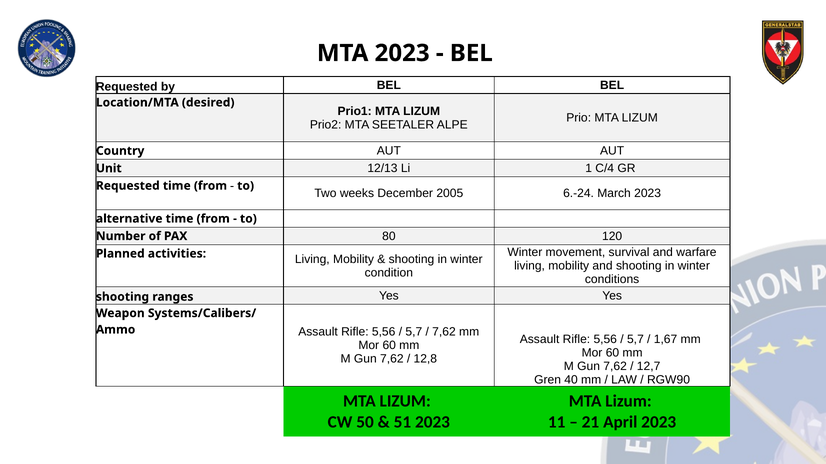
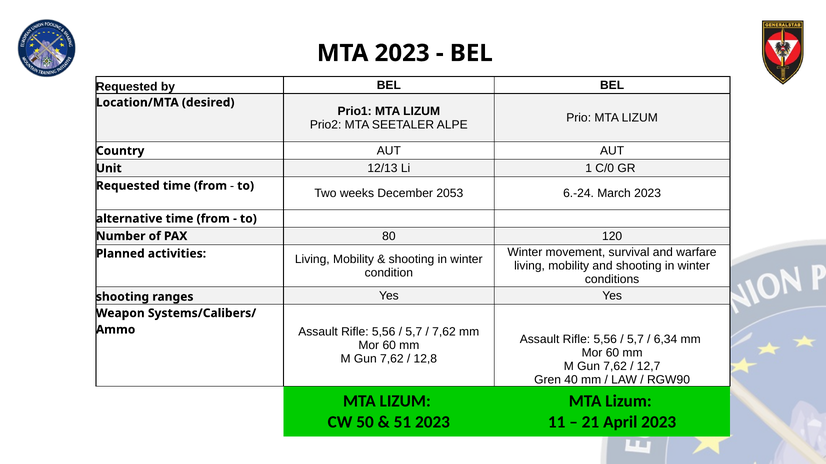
C/4: C/4 -> C/0 (605, 169)
2005: 2005 -> 2053 (450, 194)
1,67: 1,67 -> 6,34 (666, 340)
